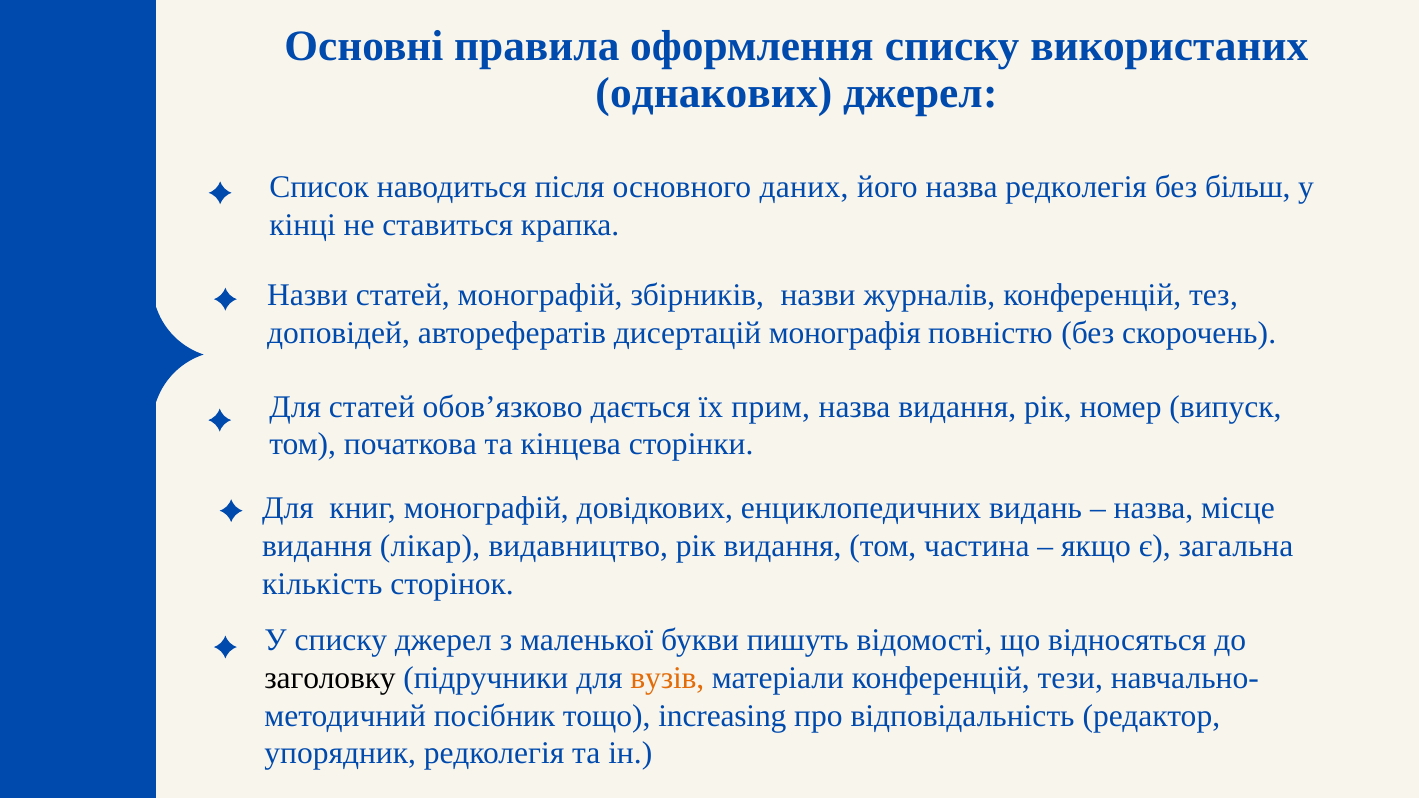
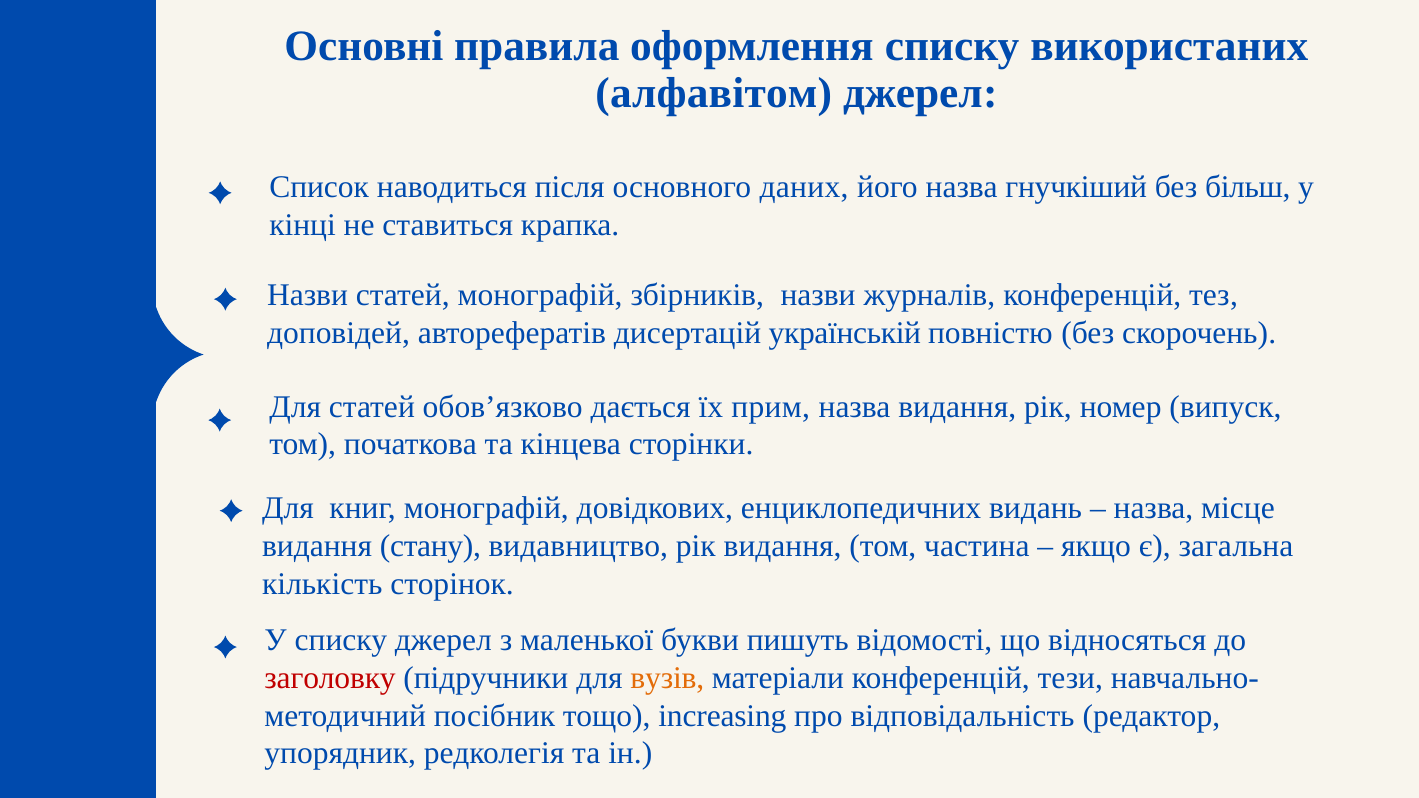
однакових: однакових -> алфавітом (714, 93)
назва редколегія: редколегія -> гнучкіший (1076, 187)
монографія: монографія -> українській (845, 333)
лікар: лікар -> стану (430, 546)
заголовку colour: black -> red (330, 678)
